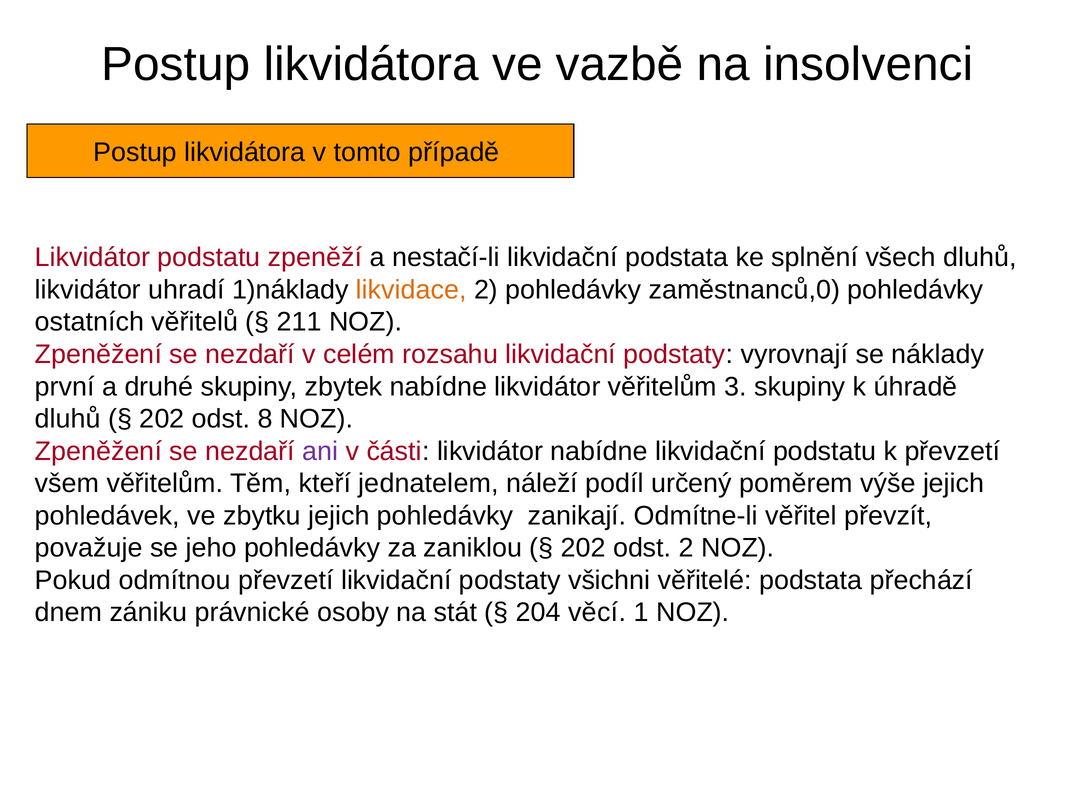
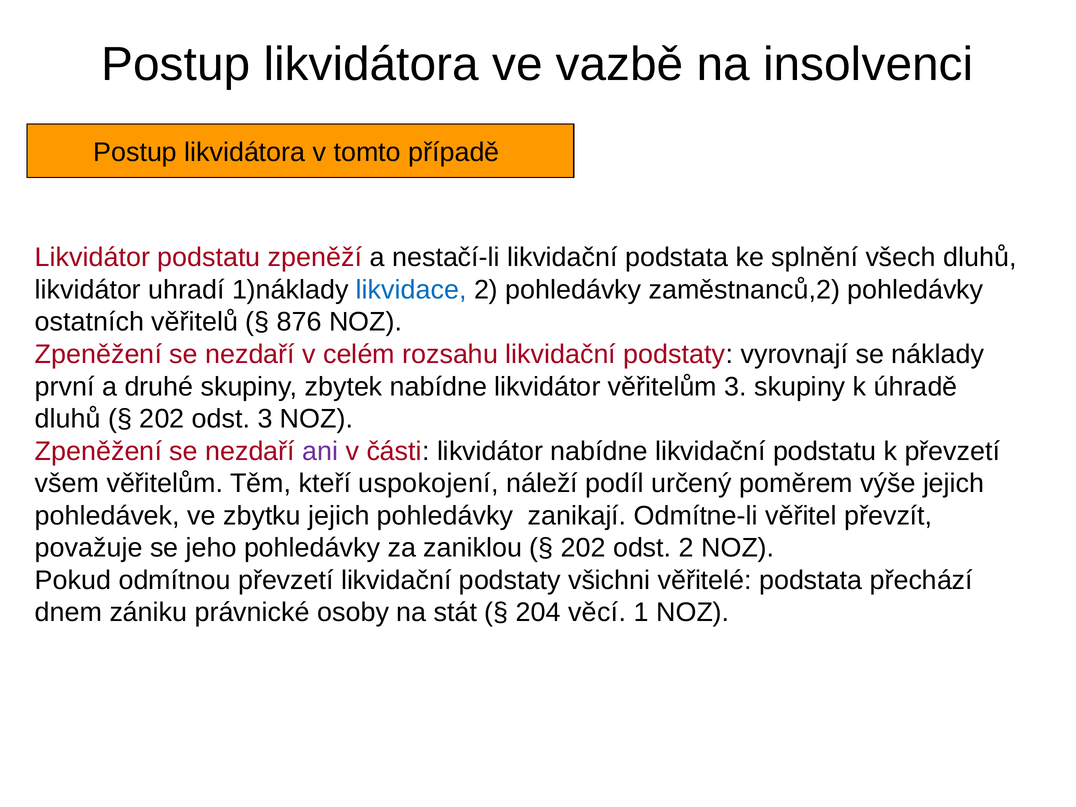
likvidace colour: orange -> blue (411, 290)
zaměstnanců,0: zaměstnanců,0 -> zaměstnanců,2 (744, 290)
211: 211 -> 876 (299, 322)
odst 8: 8 -> 3 (265, 419)
jednatelem: jednatelem -> uspokojení (428, 483)
